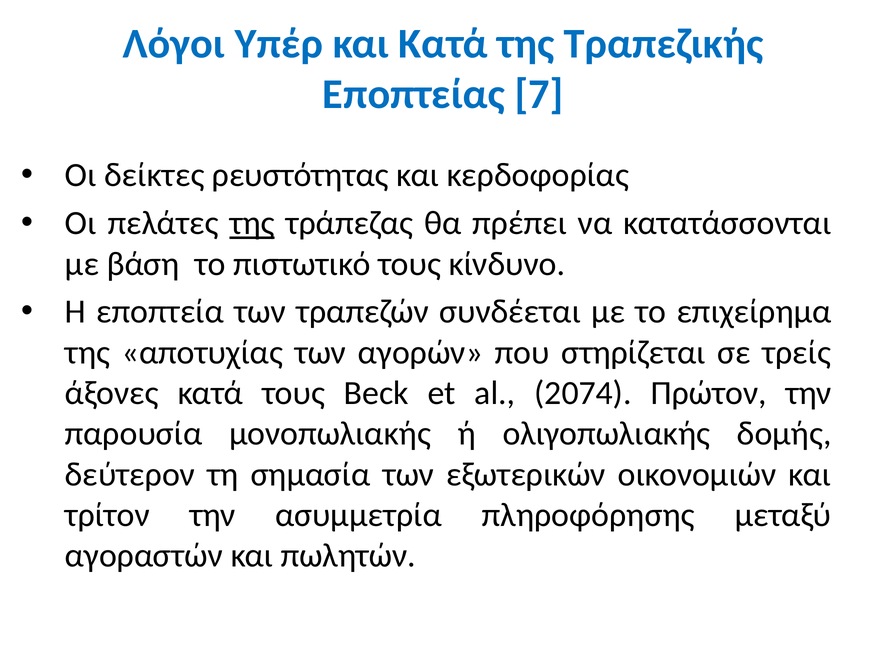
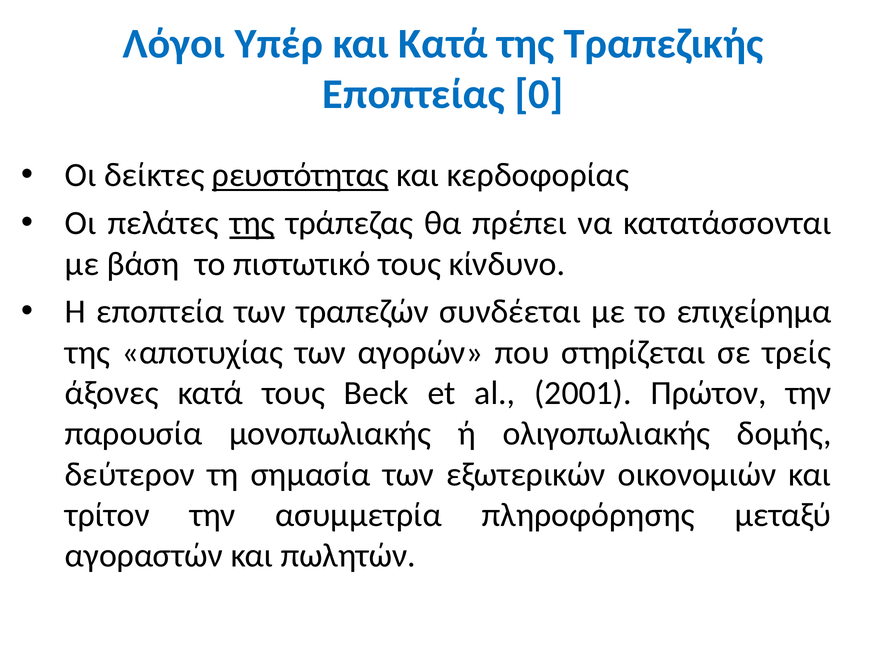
7: 7 -> 0 (539, 95)
ρευστότητας underline: none -> present (300, 175)
2074: 2074 -> 2001 (583, 393)
